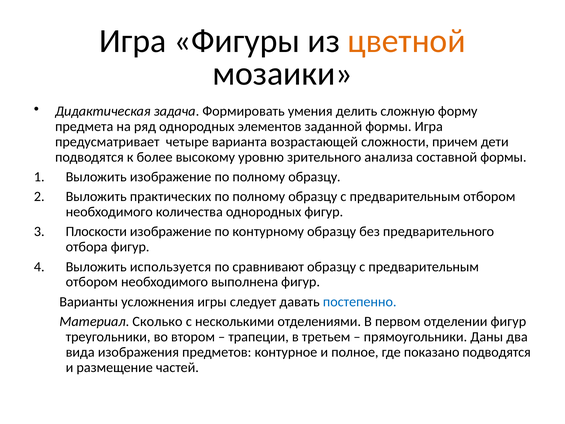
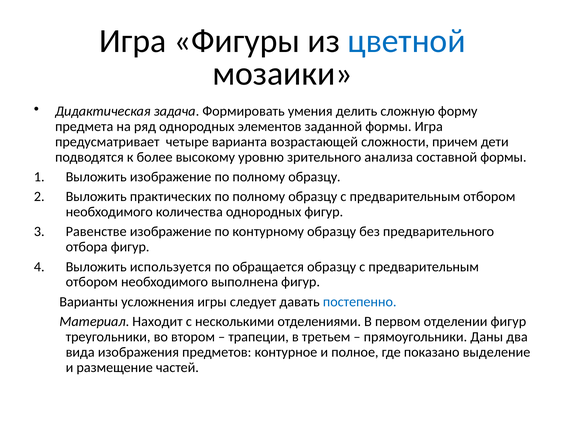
цветной colour: orange -> blue (407, 41)
Плоскости: Плоскости -> Равенстве (96, 232)
сравнивают: сравнивают -> обращается (268, 267)
Сколько: Сколько -> Находит (157, 321)
показано подводятся: подводятся -> выделение (496, 352)
